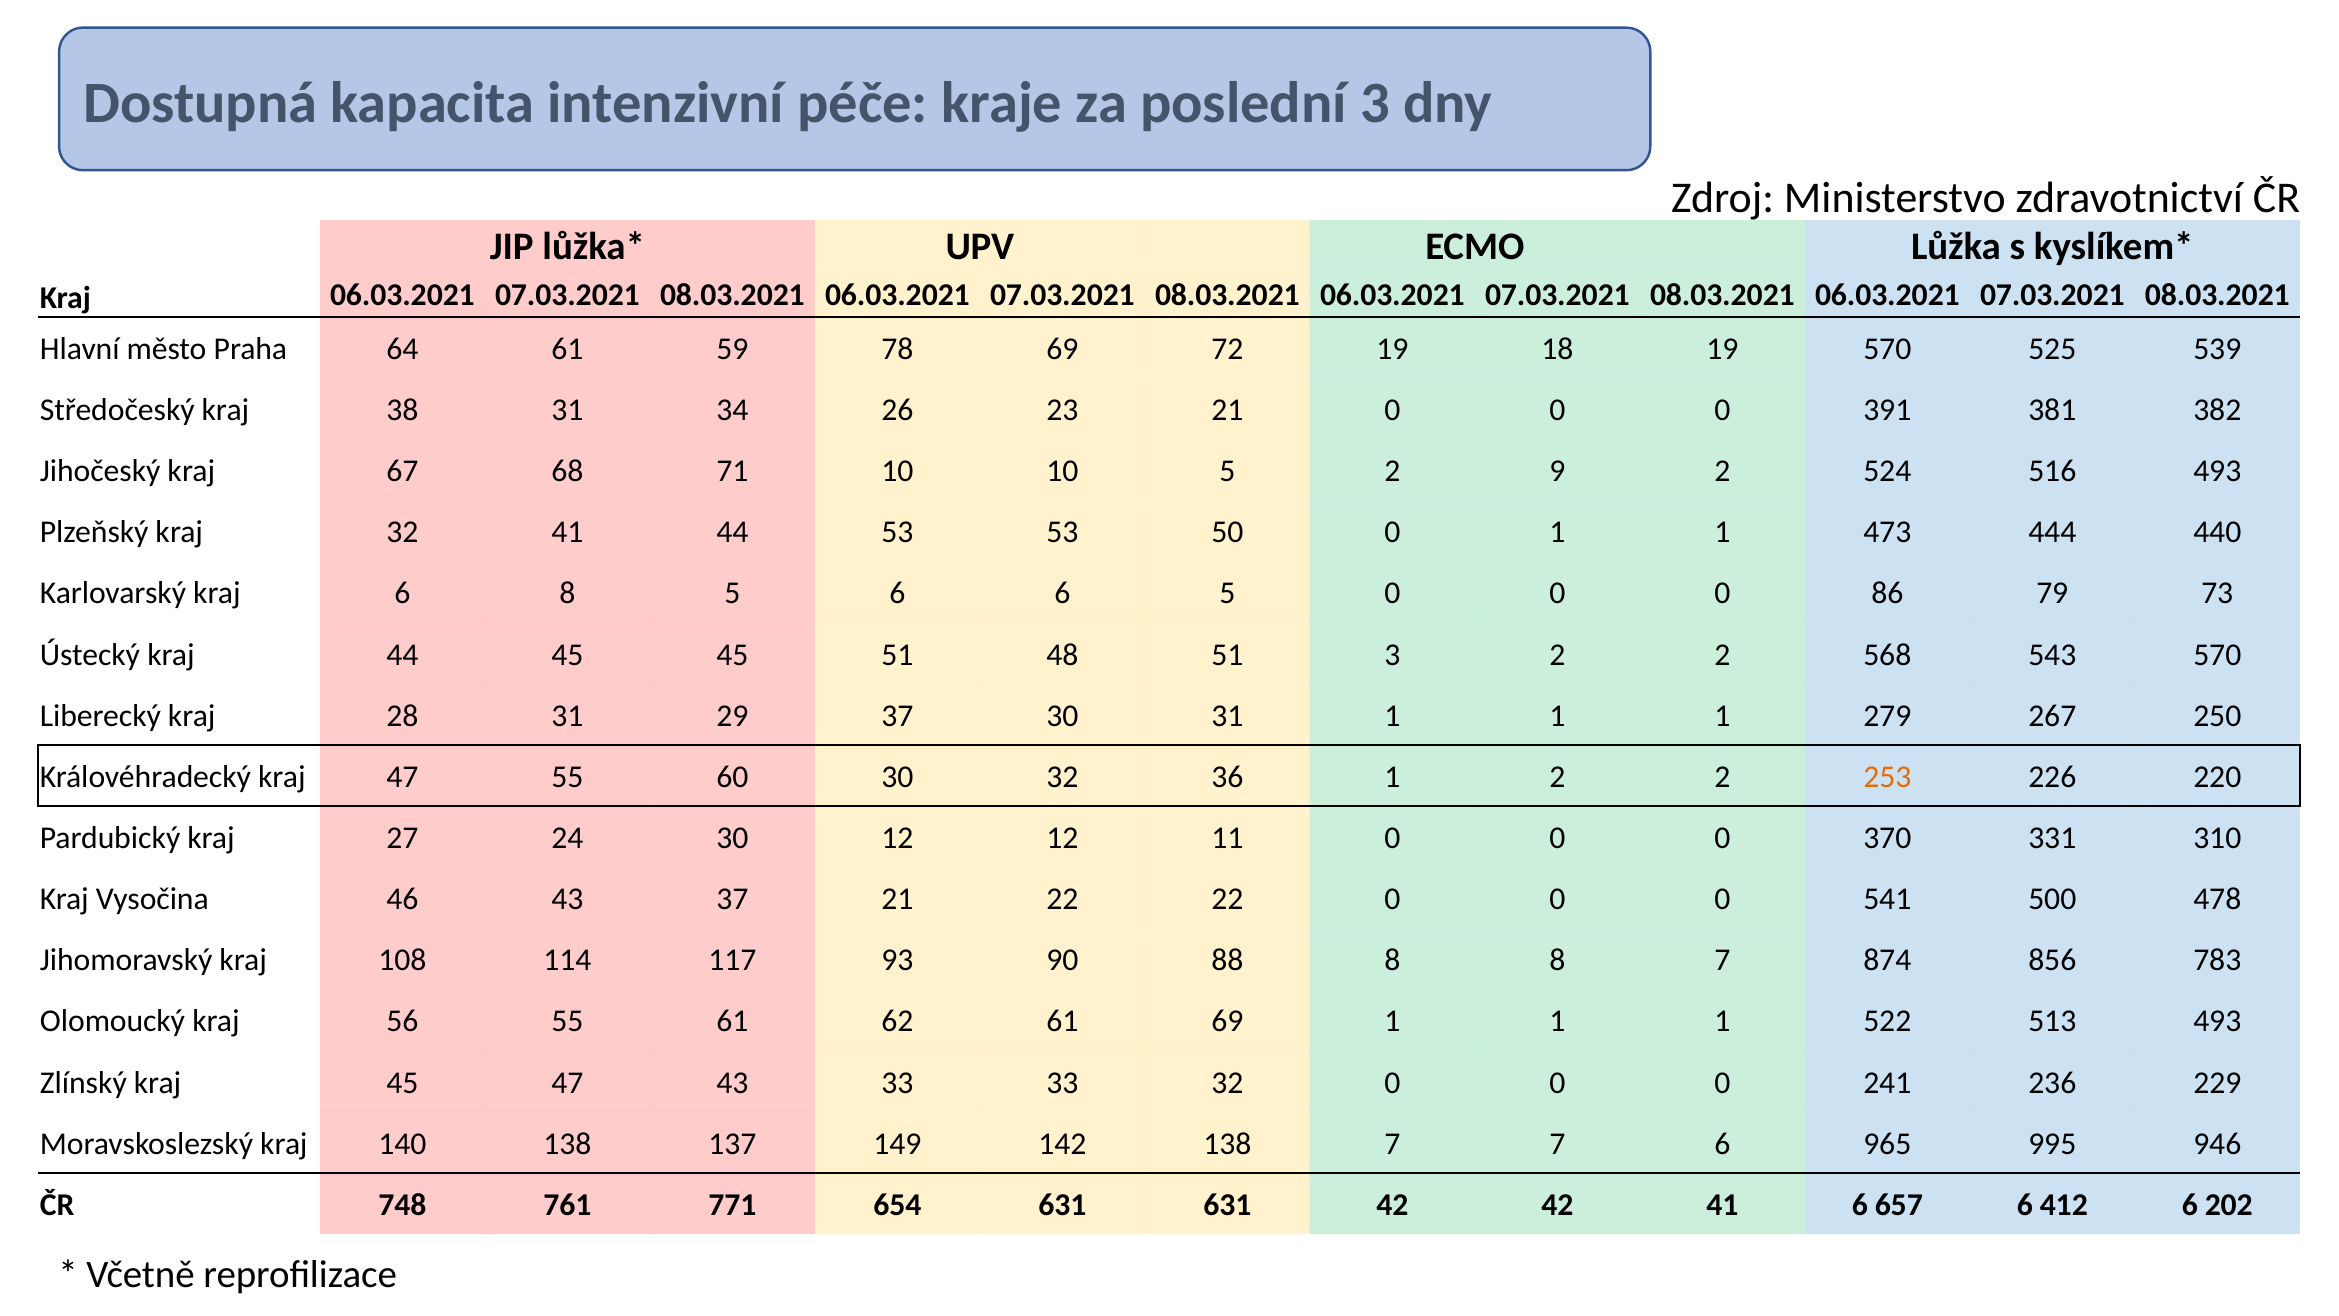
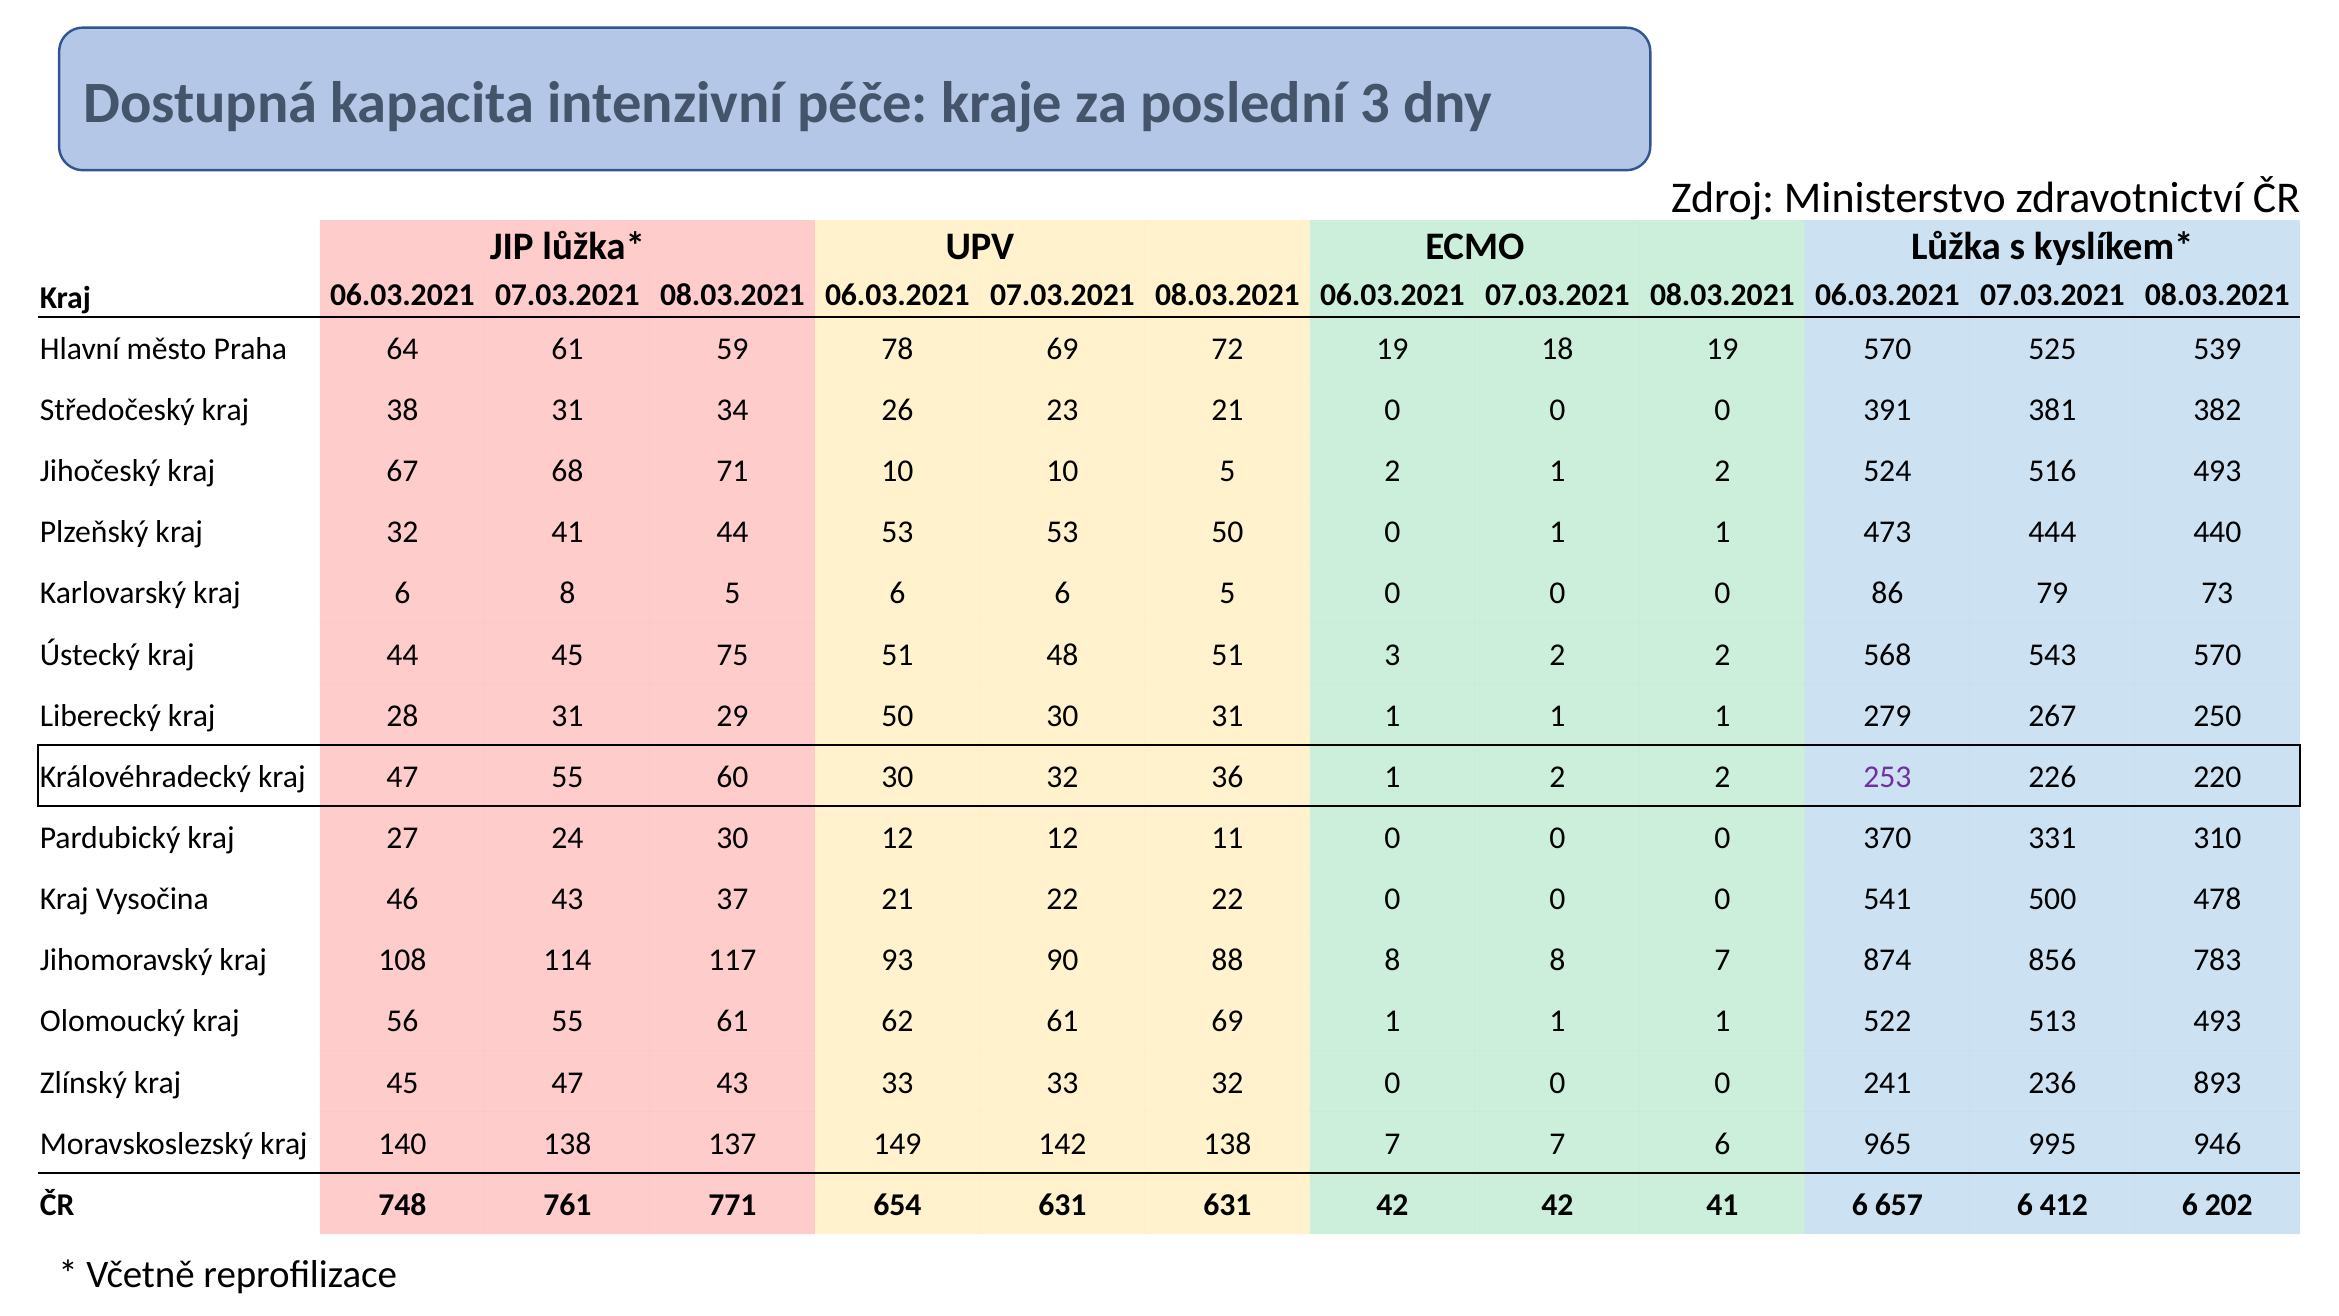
2 9: 9 -> 1 (1557, 471)
45 45: 45 -> 75 (732, 654)
29 37: 37 -> 50 (897, 716)
253 colour: orange -> purple (1887, 777)
229: 229 -> 893 (2217, 1082)
